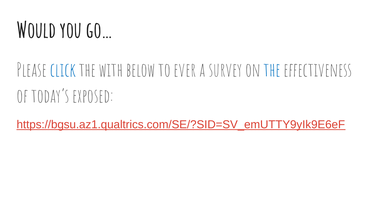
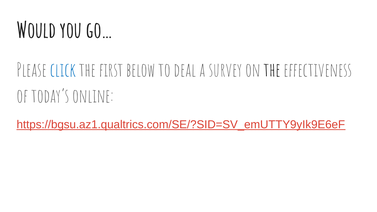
with: with -> first (111, 70)
ever: ever -> deal (185, 70)
the colour: blue -> black (272, 70)
exposed: exposed -> online (93, 96)
